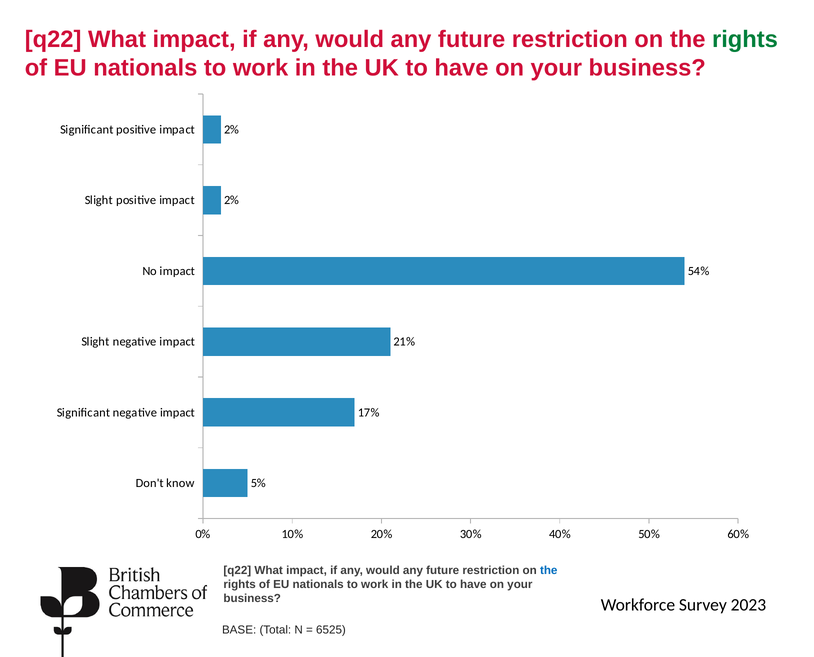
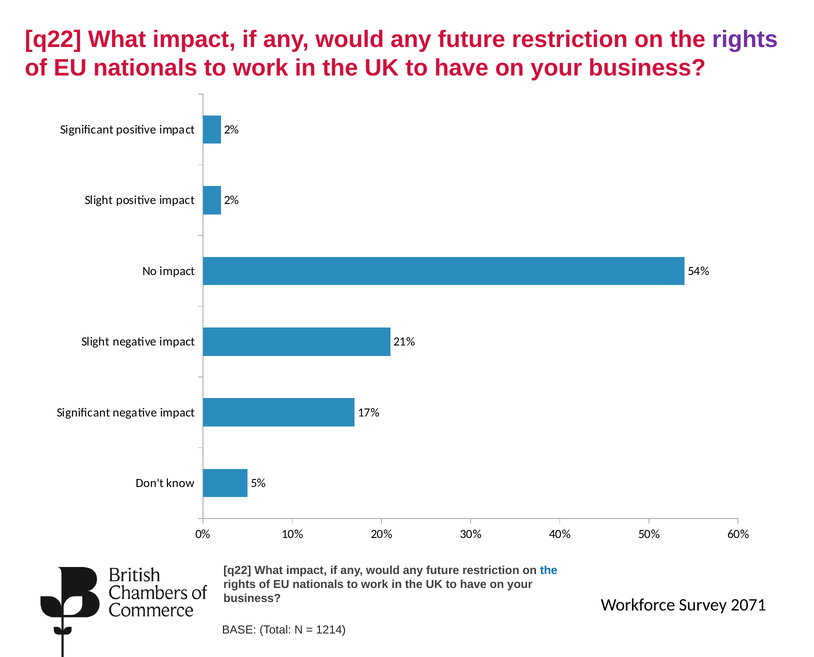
rights colour: green -> purple (745, 40)
2023: 2023 -> 2071 (748, 605)
6525: 6525 -> 1214 (331, 630)
